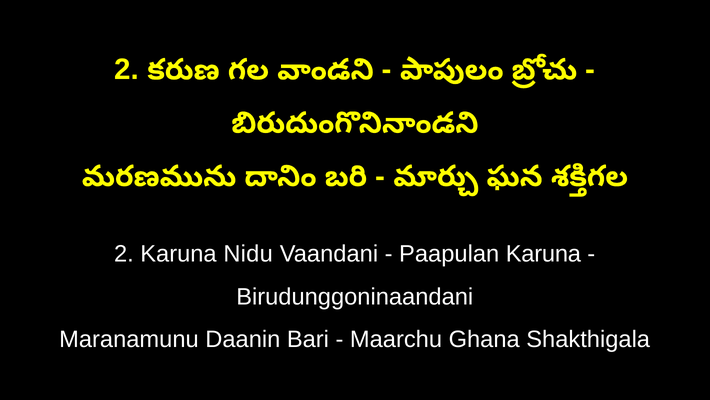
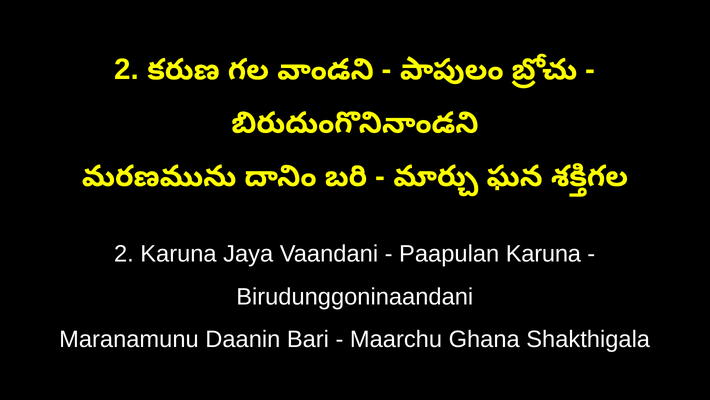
Nidu: Nidu -> Jaya (248, 254)
